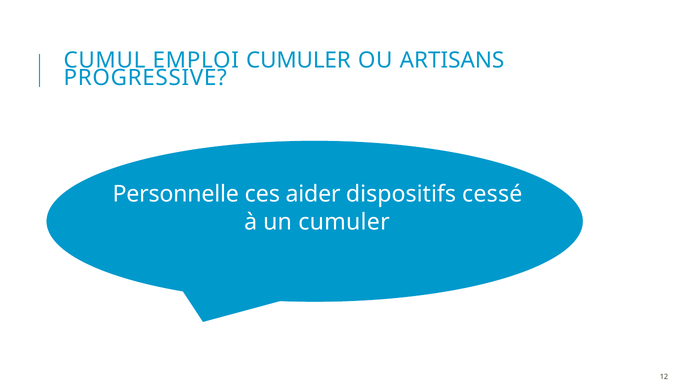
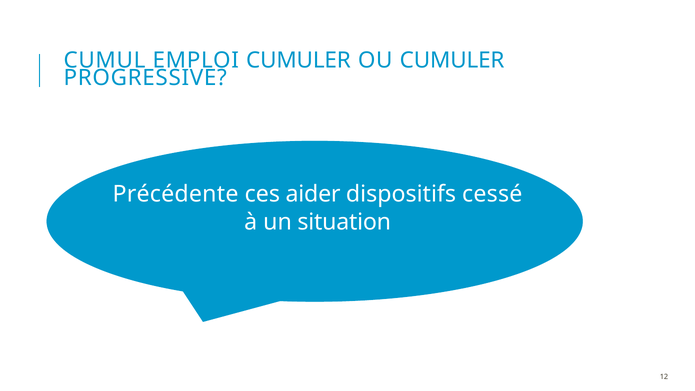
OU ARTISANS: ARTISANS -> CUMULER (452, 60)
Personnelle: Personnelle -> Précédente (175, 194)
un cumuler: cumuler -> situation (344, 222)
